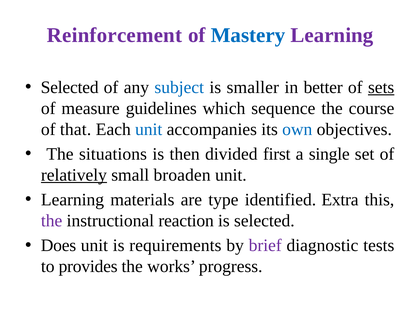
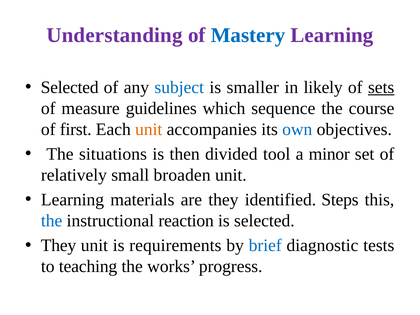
Reinforcement: Reinforcement -> Understanding (115, 35)
better: better -> likely (323, 87)
that: that -> first (76, 129)
unit colour: blue -> orange (149, 129)
first: first -> tool (277, 154)
single: single -> minor (329, 154)
relatively underline: present -> none (74, 175)
are type: type -> they (223, 200)
Extra: Extra -> Steps (340, 200)
the colour: purple -> blue (52, 221)
Does: Does -> They (58, 246)
brief colour: purple -> blue (265, 246)
provides: provides -> teaching (88, 267)
